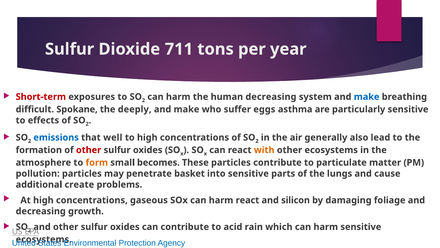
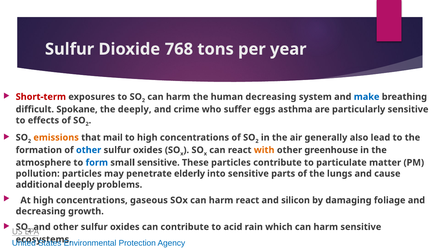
711: 711 -> 768 (179, 49)
make: make -> crime (187, 109)
emissions colour: blue -> orange (56, 137)
well: well -> mail (113, 137)
other colour: red -> blue (89, 150)
other ecosystems: ecosystems -> greenhouse (331, 150)
form colour: orange -> blue (97, 162)
small becomes: becomes -> sensitive (158, 162)
basket: basket -> elderly (190, 173)
additional create: create -> deeply (79, 184)
